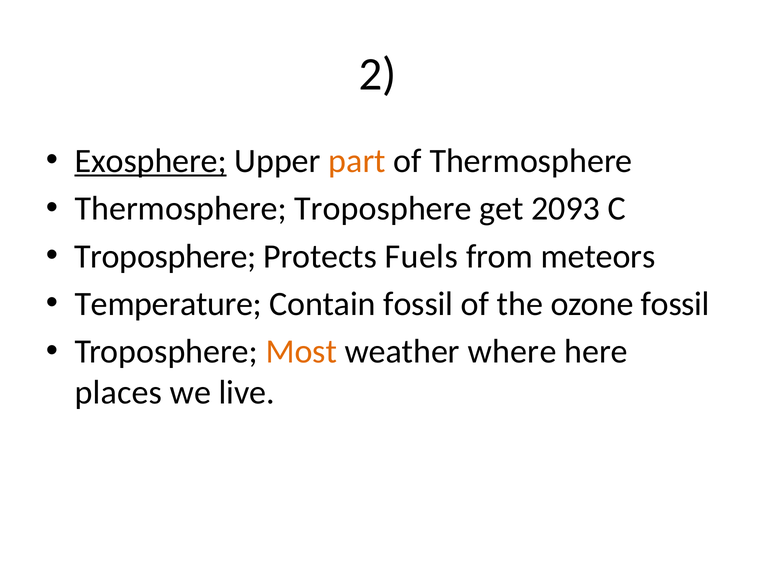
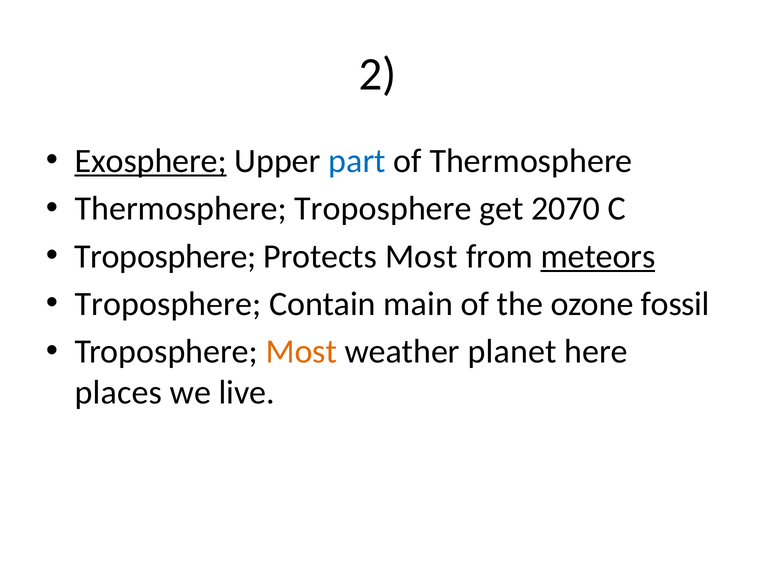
part colour: orange -> blue (357, 161)
2093: 2093 -> 2070 (566, 208)
Protects Fuels: Fuels -> Most (421, 256)
meteors underline: none -> present (598, 256)
Temperature: Temperature -> Troposphere (168, 304)
Contain fossil: fossil -> main (418, 304)
where: where -> planet (512, 351)
